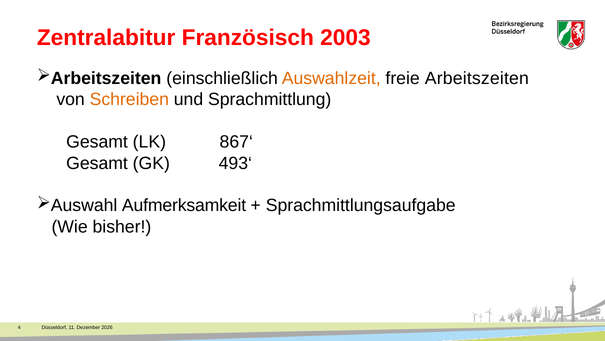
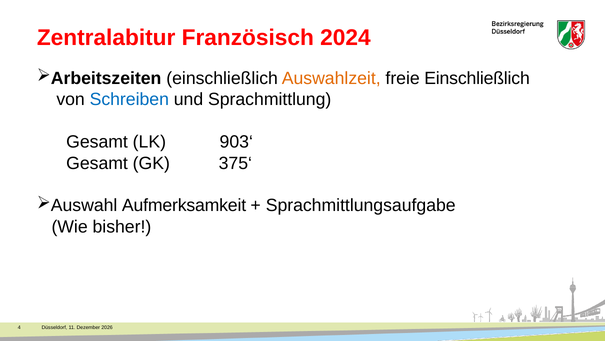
2003: 2003 -> 2024 (345, 38)
freie Arbeitszeiten: Arbeitszeiten -> Einschließlich (477, 78)
Schreiben colour: orange -> blue (129, 99)
867‘: 867‘ -> 903‘ (236, 142)
493‘: 493‘ -> 375‘ (235, 163)
